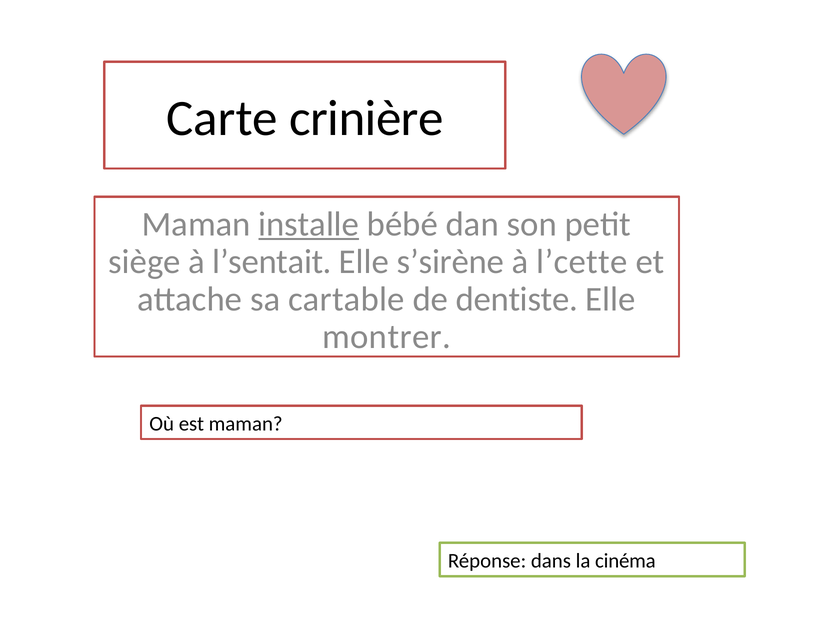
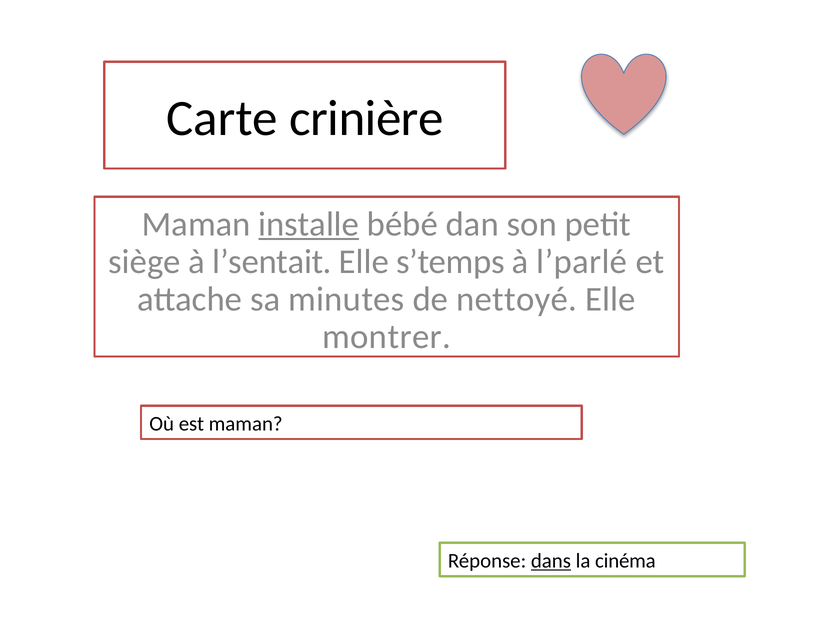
s’sirène: s’sirène -> s’temps (451, 262)
l’cette: l’cette -> l’parlé (582, 262)
cartable: cartable -> minutes (346, 299)
dentiste: dentiste -> nettoyé (517, 299)
dans underline: none -> present (551, 561)
